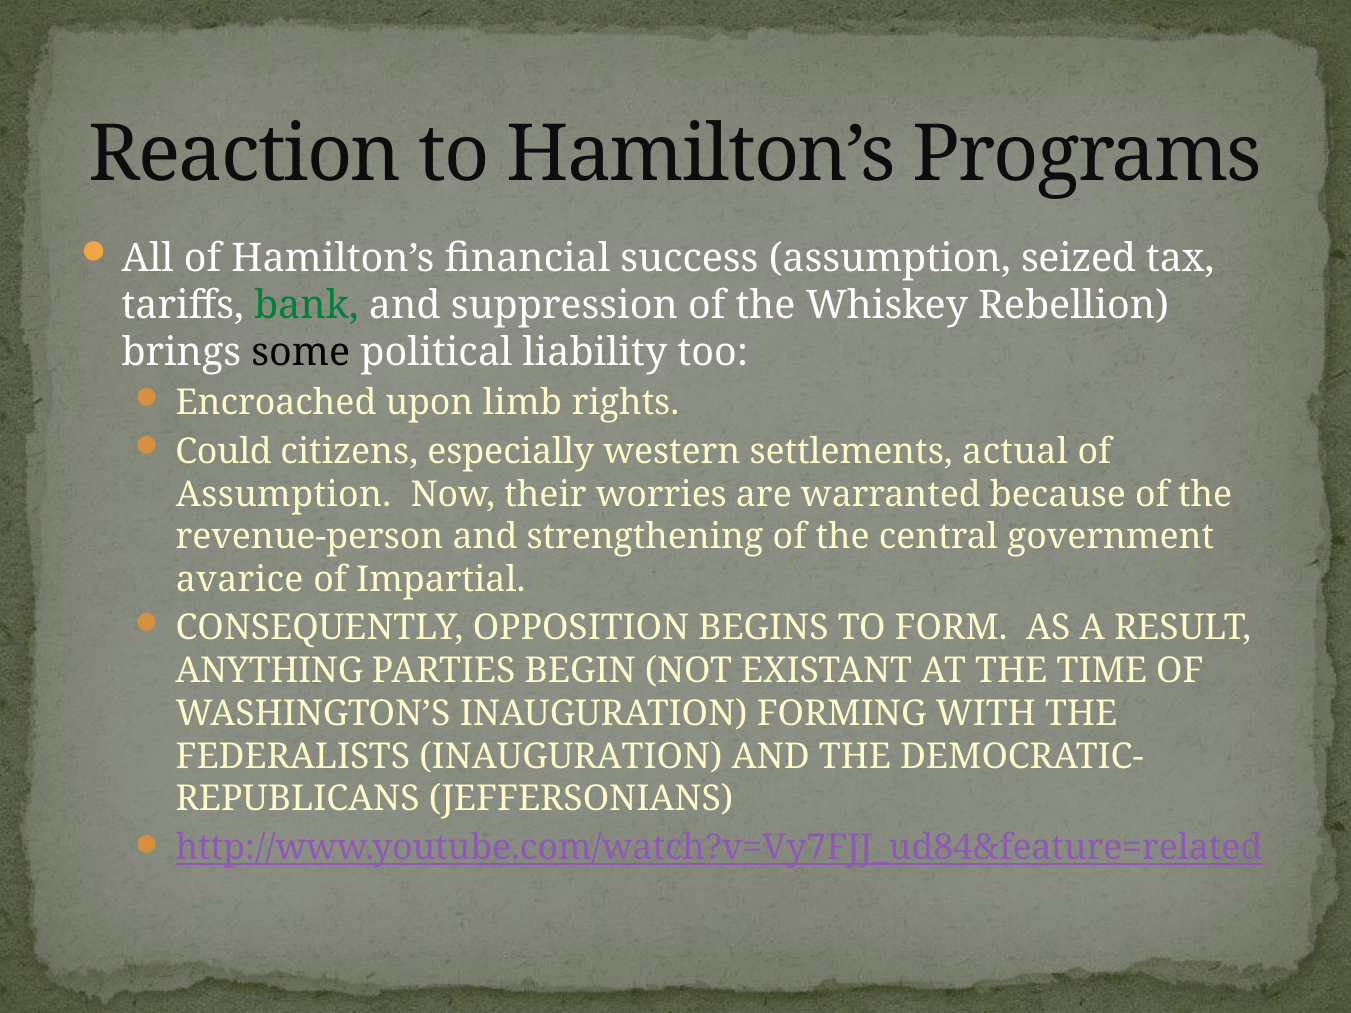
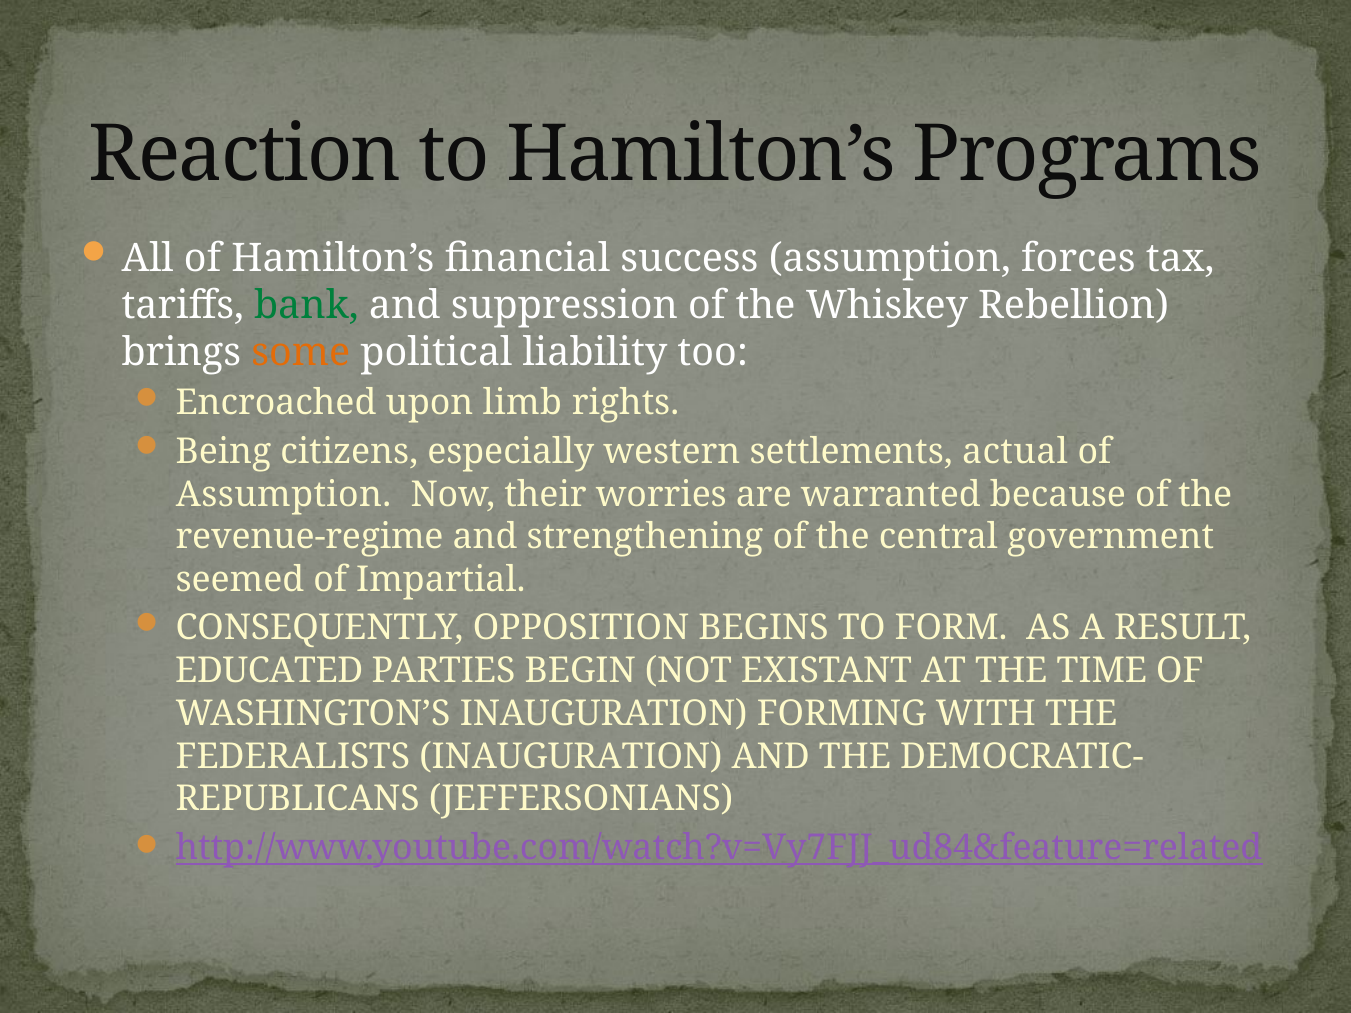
seized: seized -> forces (1078, 258)
some colour: black -> orange (301, 353)
Could: Could -> Being (223, 452)
revenue-person: revenue-person -> revenue-regime (310, 537)
avarice: avarice -> seemed (240, 580)
ANYTHING: ANYTHING -> EDUCATED (269, 671)
